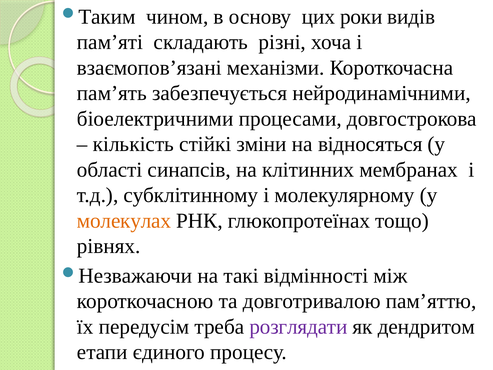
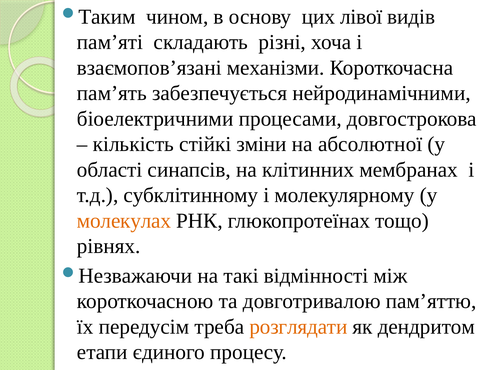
роки: роки -> лівої (361, 17)
відносяться: відносяться -> абсолютної (370, 144)
розглядати colour: purple -> orange (298, 327)
